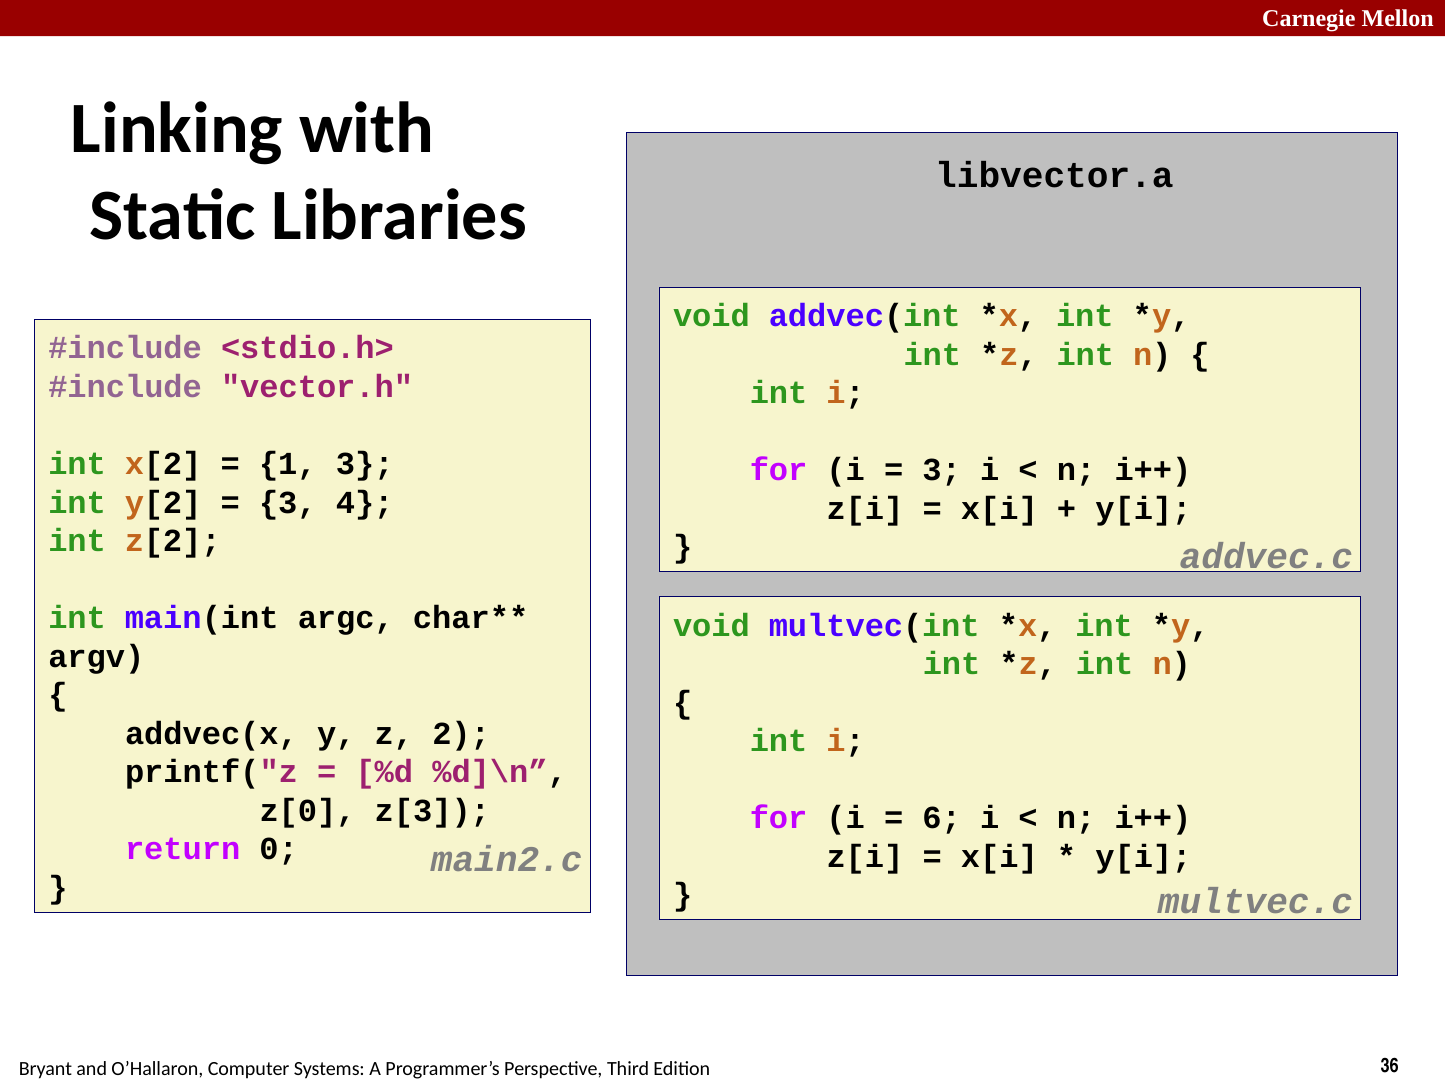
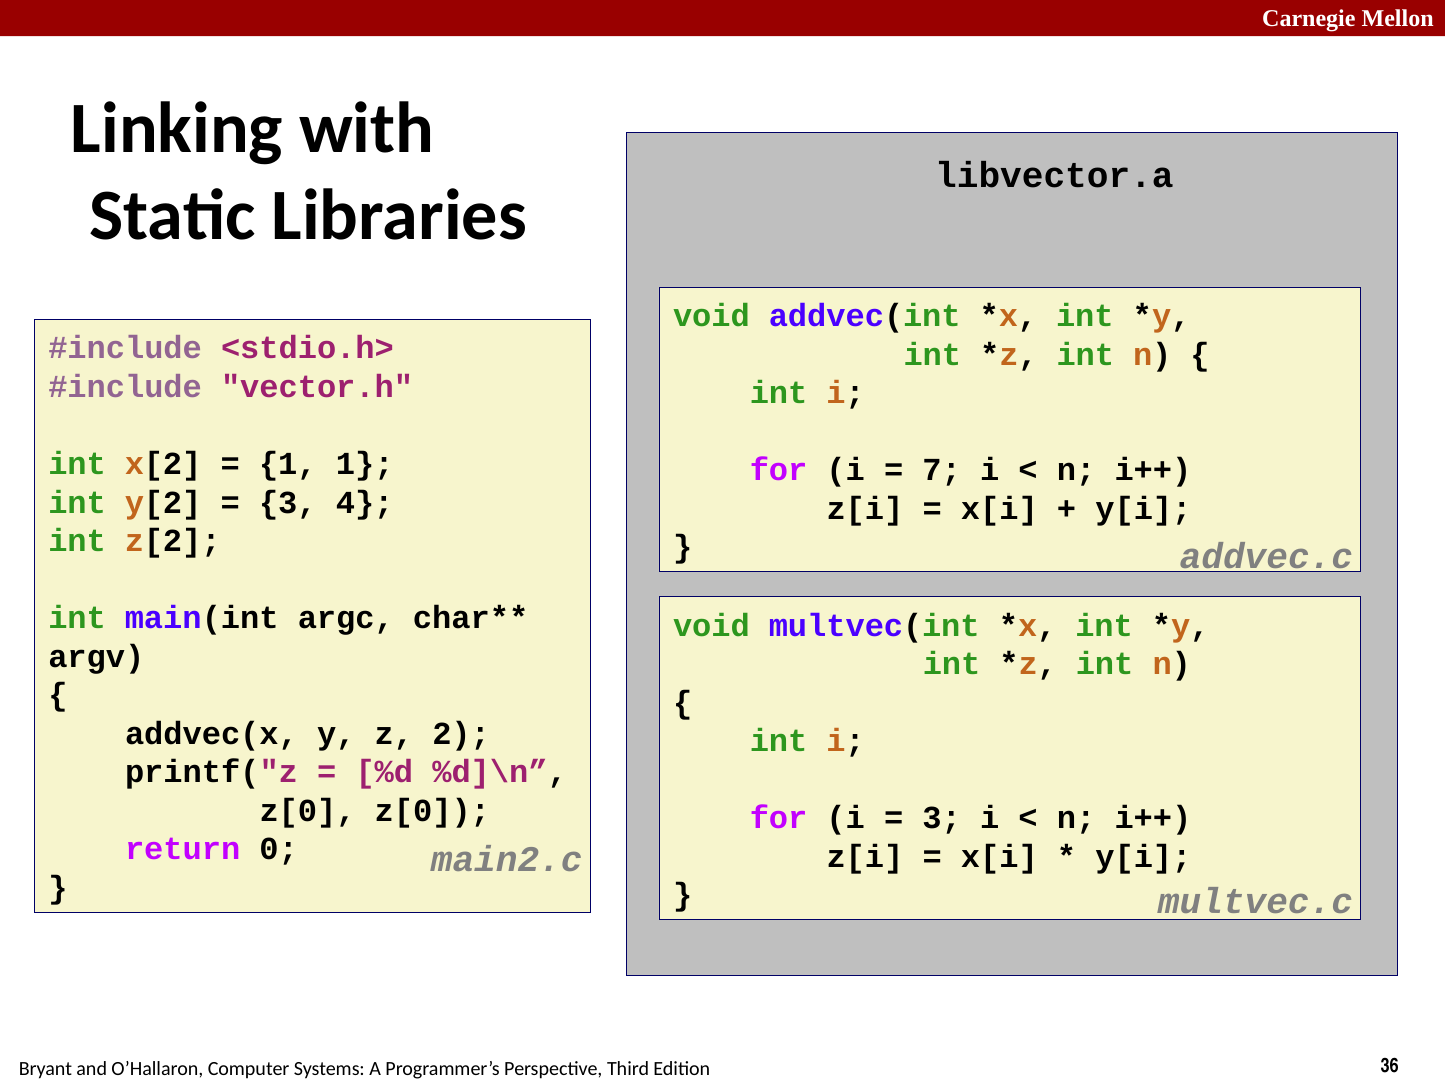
1 3: 3 -> 1 (365, 464)
3: 3 -> 7 (942, 470)
z[0 z[3: z[3 -> z[0 (432, 810)
6: 6 -> 3 (942, 818)
